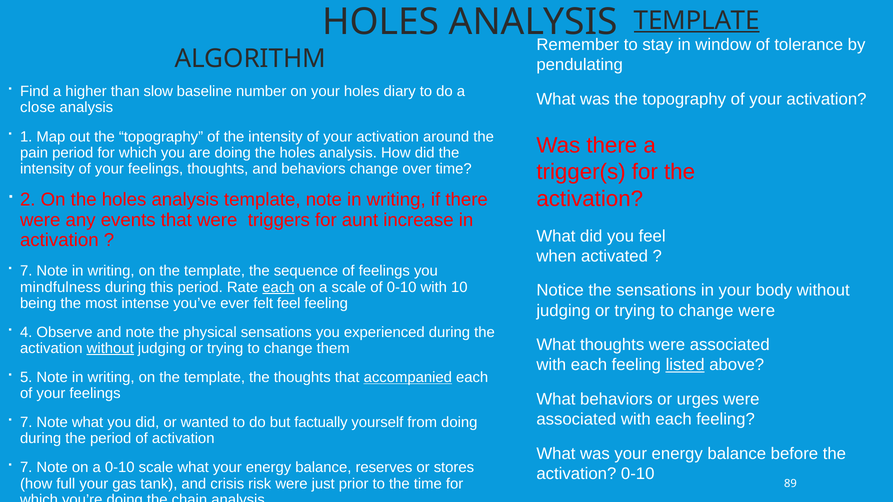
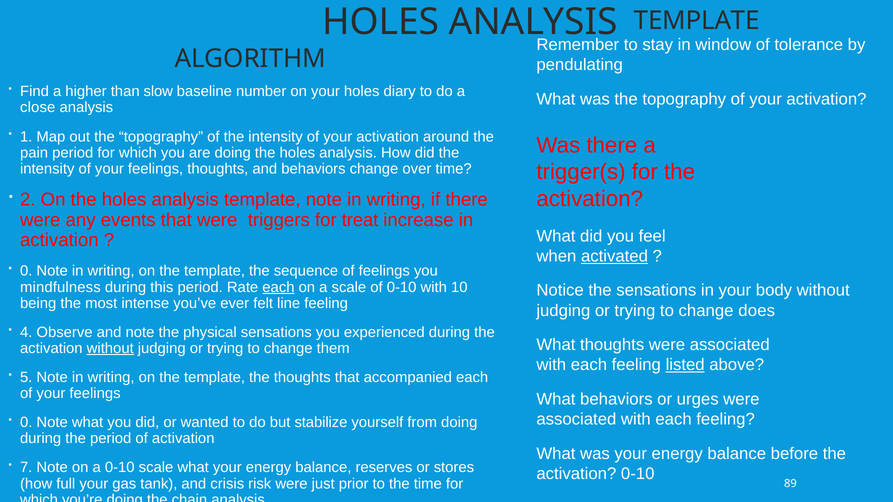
TEMPLATE underline: present -> none (697, 21)
aunt: aunt -> treat (360, 220)
activated underline: none -> present (615, 256)
7: 7 -> 0 (26, 271)
felt feel: feel -> line (289, 303)
change were: were -> does (757, 311)
accompanied underline: present -> none (408, 378)
7: 7 -> 0 (26, 423)
factually: factually -> stabilize (321, 423)
